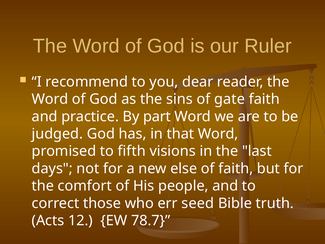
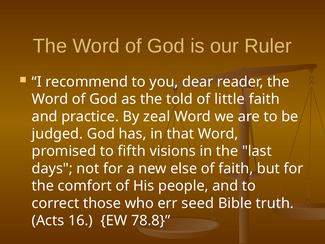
sins: sins -> told (179, 99)
gate: gate -> little (230, 99)
part: part -> zeal (157, 116)
12: 12 -> 16 (80, 220)
78.7: 78.7 -> 78.8 (151, 220)
